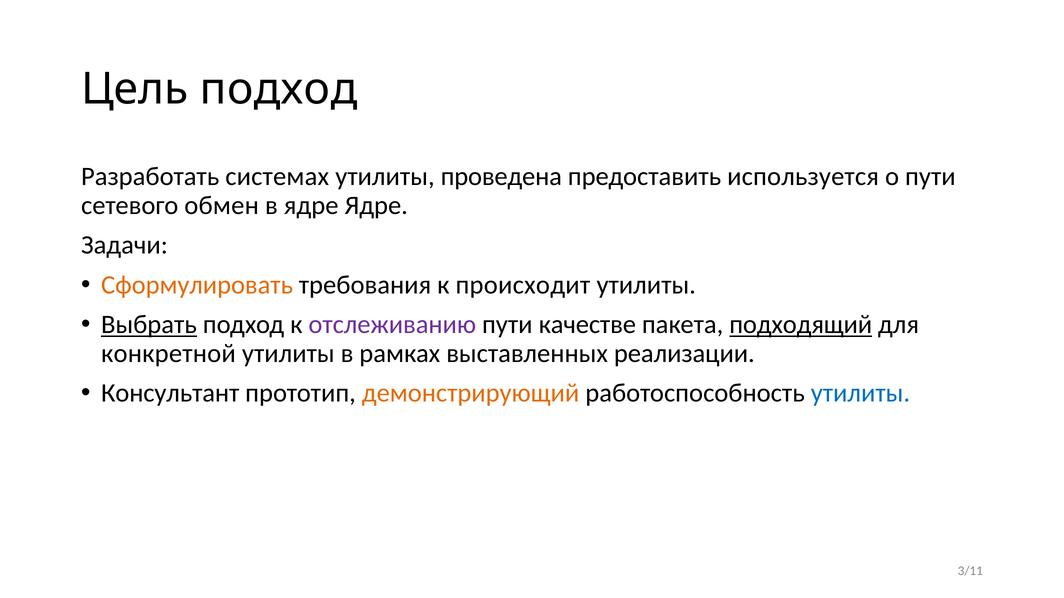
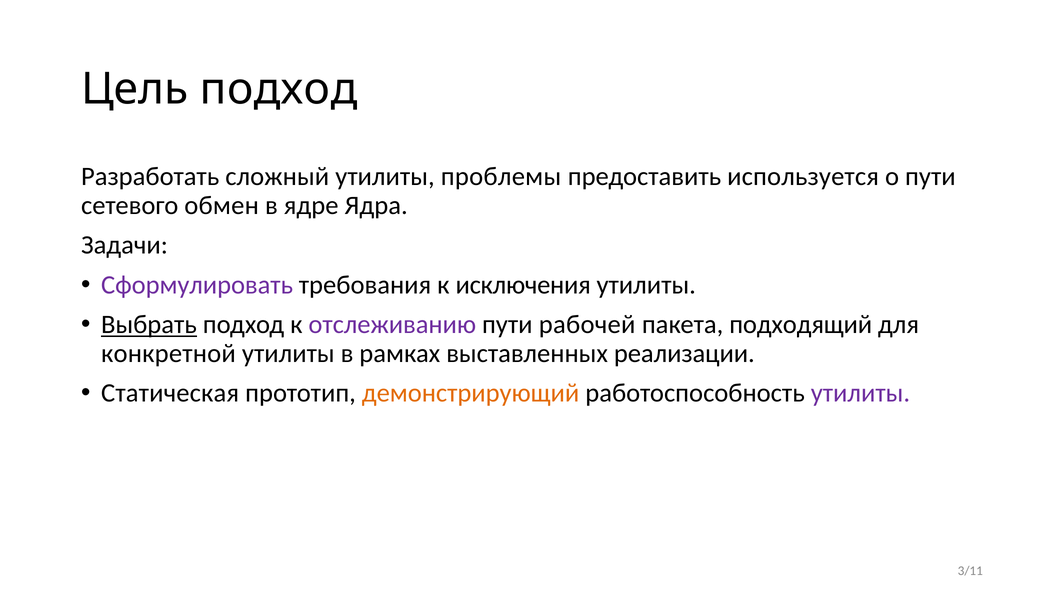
системах: системах -> сложный (277, 177)
проведена: проведена -> проблемы (501, 177)
ядре Ядре: Ядре -> Ядра (376, 206)
Сформулировать colour: orange -> purple (197, 285)
происходит: происходит -> исключения (523, 285)
качестве: качестве -> рабочей (587, 325)
подходящий underline: present -> none (801, 325)
Консультант: Консультант -> Статическая (170, 393)
утилиты colour: blue -> purple (860, 393)
